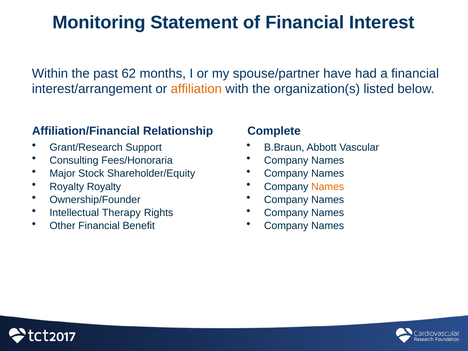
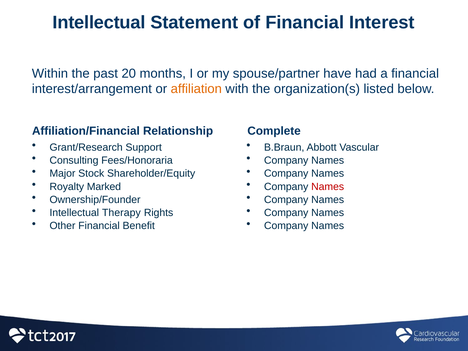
Monitoring: Monitoring -> Intellectual (99, 22)
62: 62 -> 20 (129, 73)
Royalty Royalty: Royalty -> Marked (104, 187)
Names colour: orange -> red (328, 187)
